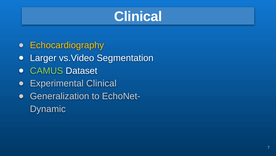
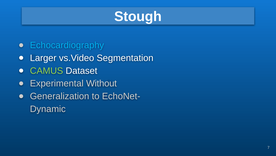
Clinical: Clinical -> Stough (138, 16)
Echocardiography colour: yellow -> light blue (67, 45)
Experimental Clinical: Clinical -> Without (101, 83)
